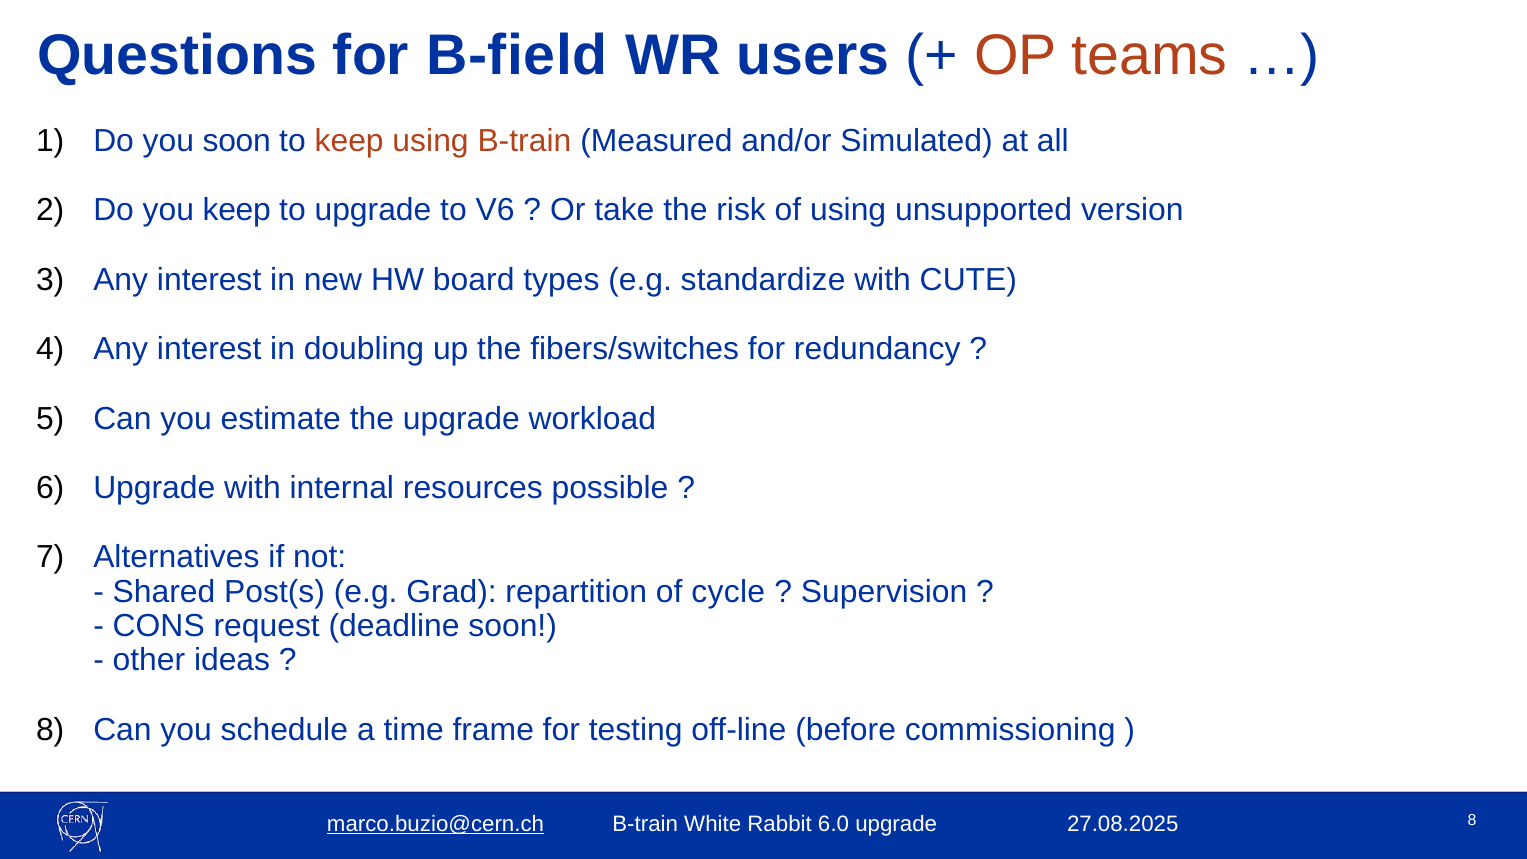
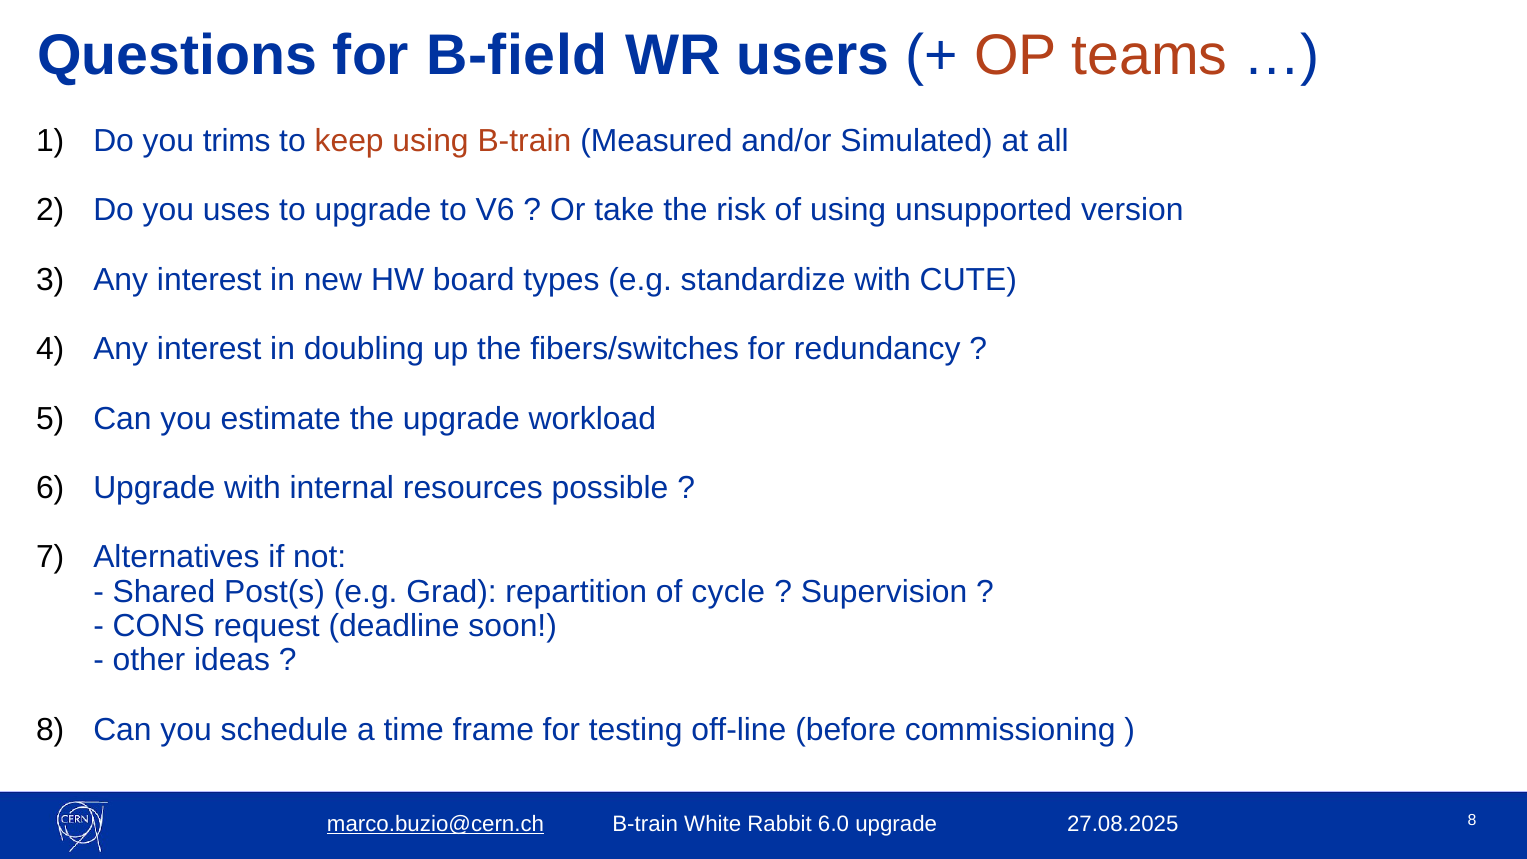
you soon: soon -> trims (237, 141)
you keep: keep -> uses (237, 210)
